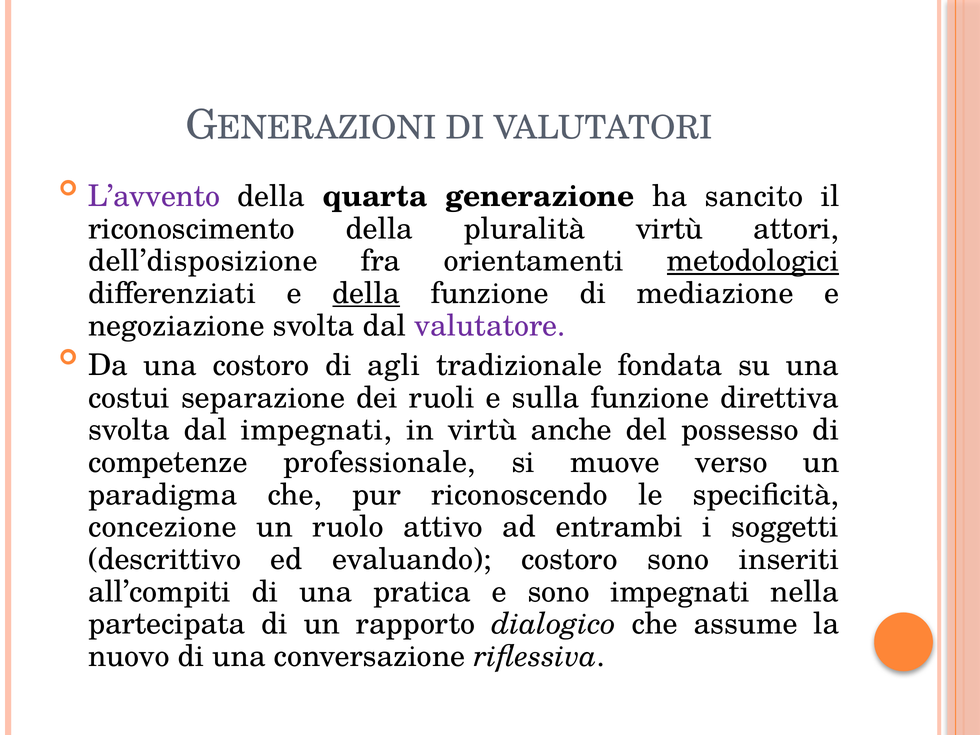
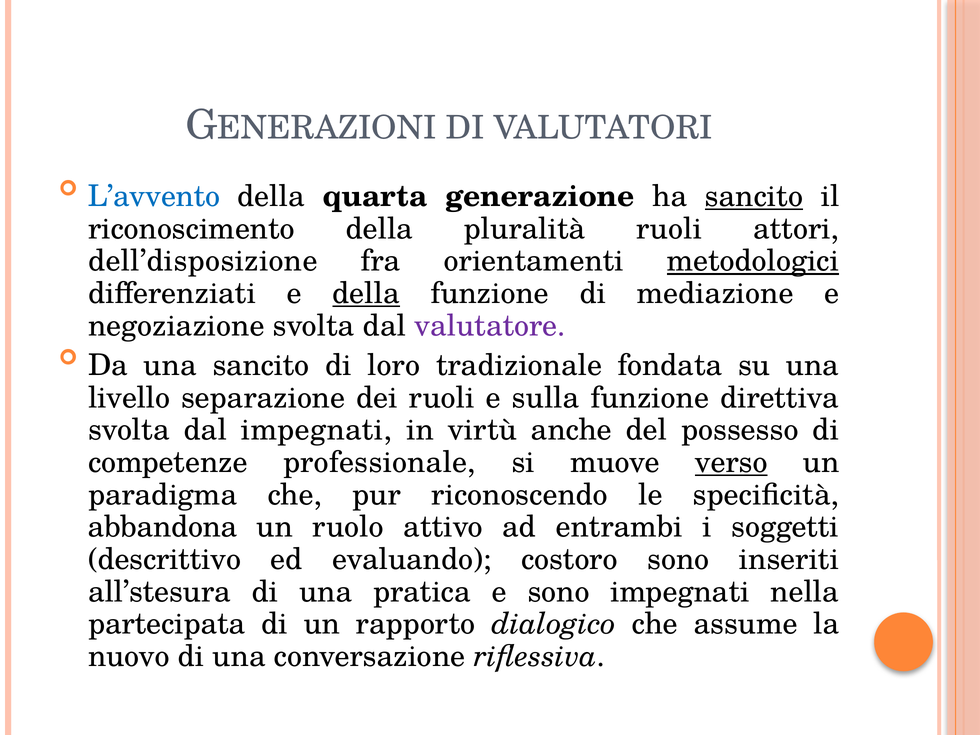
L’avvento colour: purple -> blue (154, 196)
sancito underline: none -> present (754, 196)
pluralità virtù: virtù -> ruoli (669, 229)
una costoro: costoro -> sancito (261, 365)
agli: agli -> loro (394, 365)
costui: costui -> livello (129, 398)
verso underline: none -> present (731, 462)
concezione: concezione -> abbandona (163, 527)
all’compiti: all’compiti -> all’stesura (159, 592)
